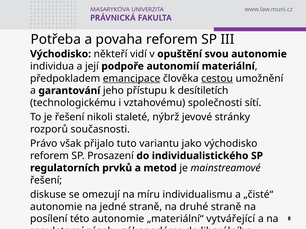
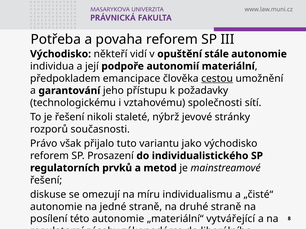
svou: svou -> stále (217, 54)
emancipace underline: present -> none (132, 79)
desítiletích: desítiletích -> požadavky (203, 91)
